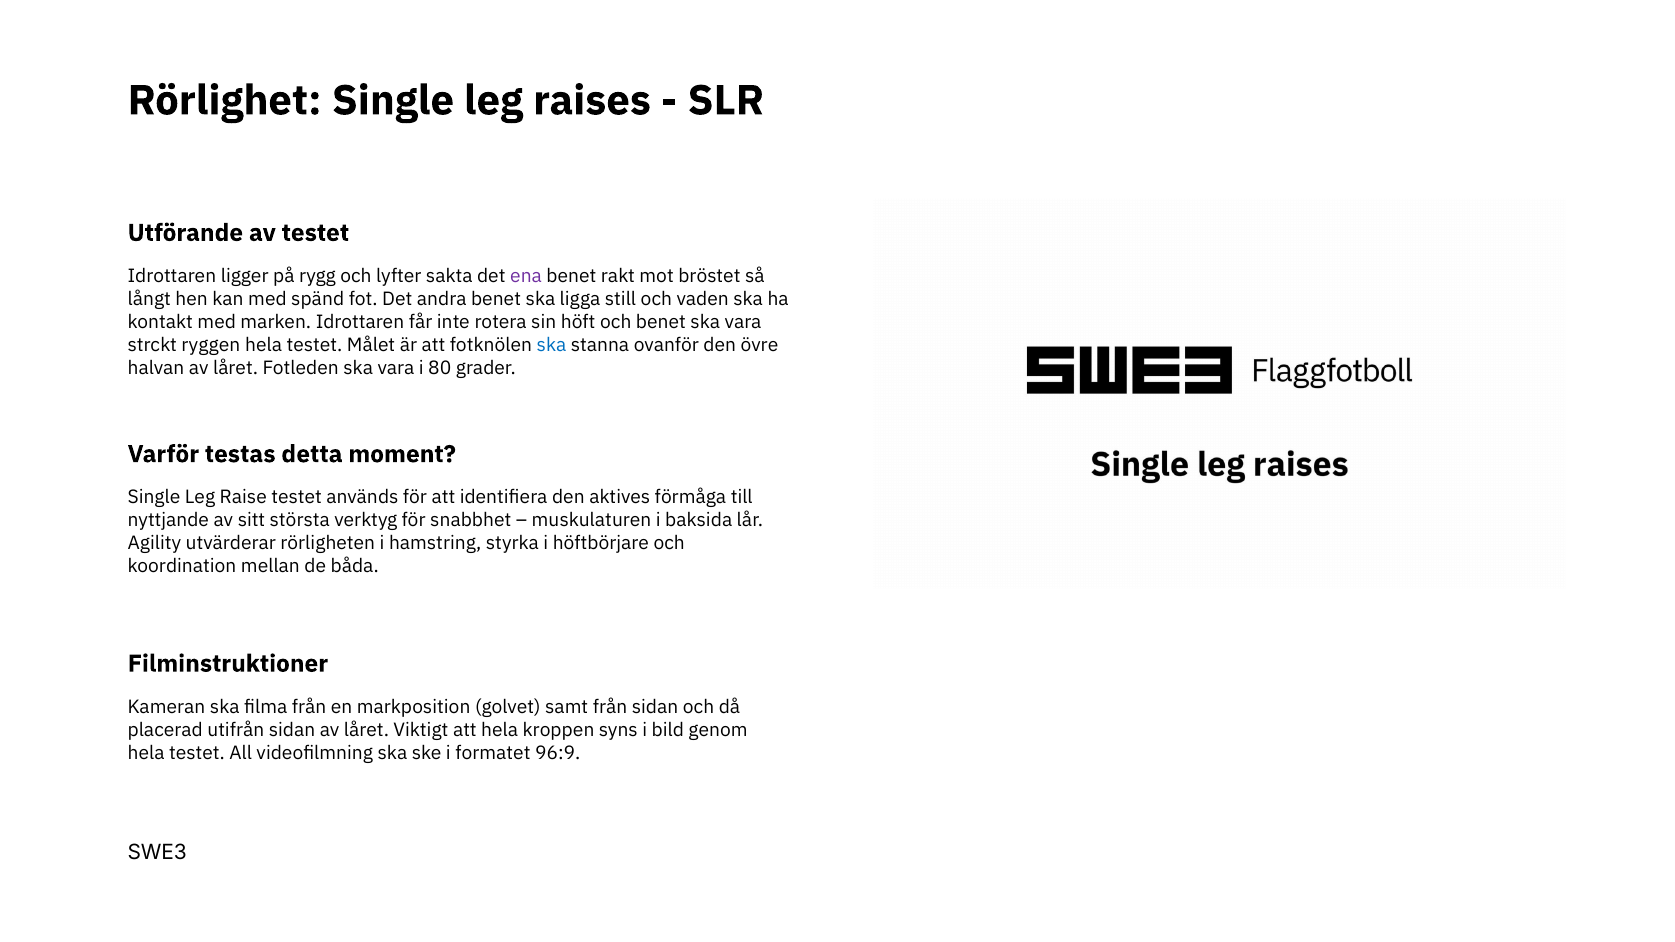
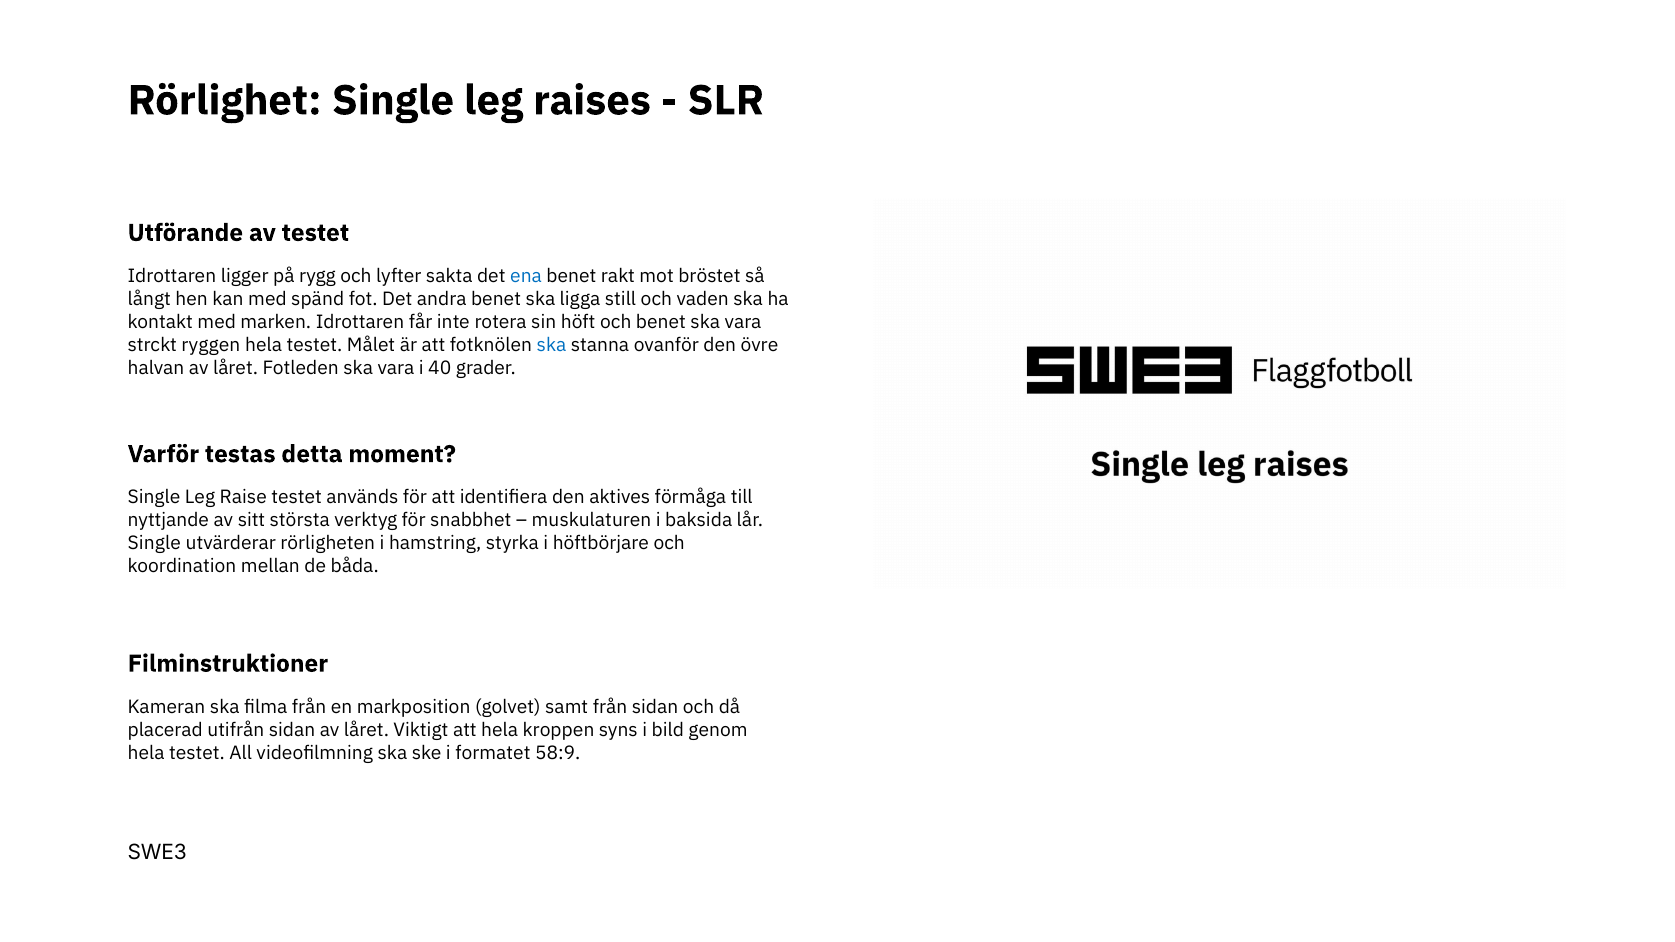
ena colour: purple -> blue (526, 276)
80: 80 -> 40 (440, 368)
Agility: Agility -> Single (154, 544)
96:9: 96:9 -> 58:9 (558, 753)
